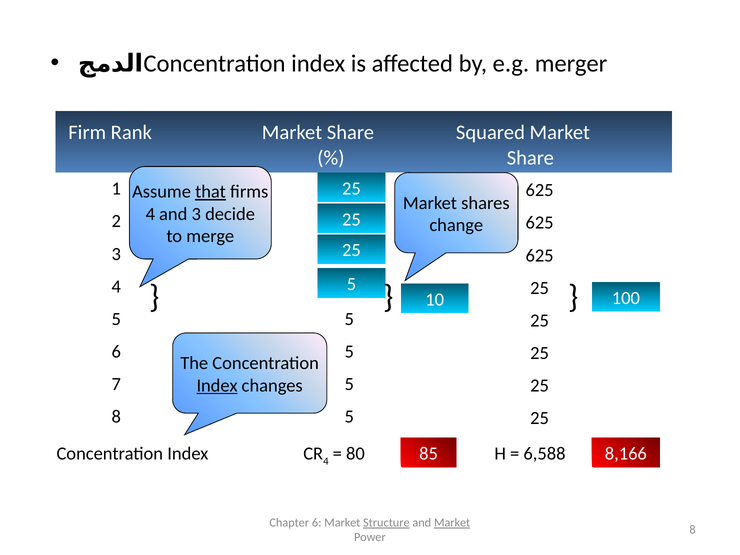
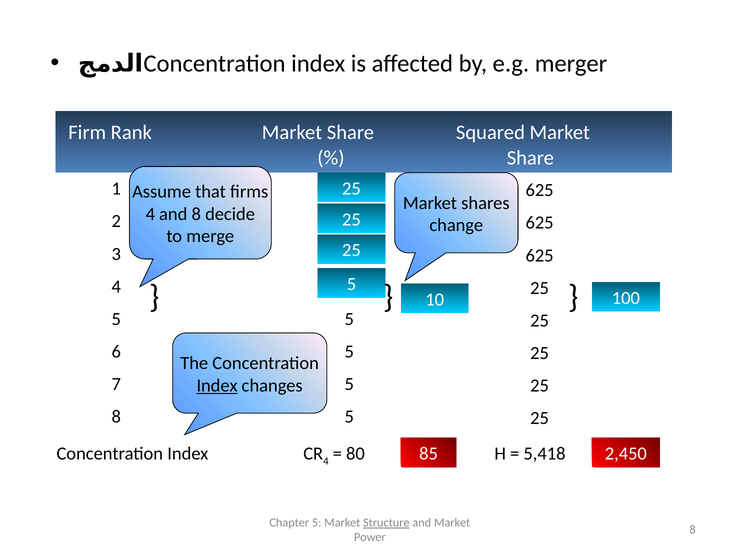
that underline: present -> none (211, 192)
and 3: 3 -> 8 (196, 214)
6,588: 6,588 -> 5,418 (544, 454)
8,166: 8,166 -> 2,450 (626, 454)
Chapter 6: 6 -> 5 (317, 523)
Market underline: present -> none (452, 523)
